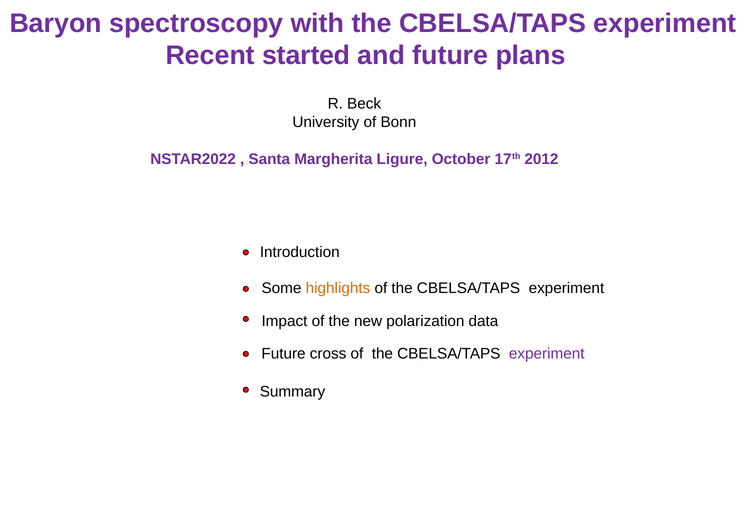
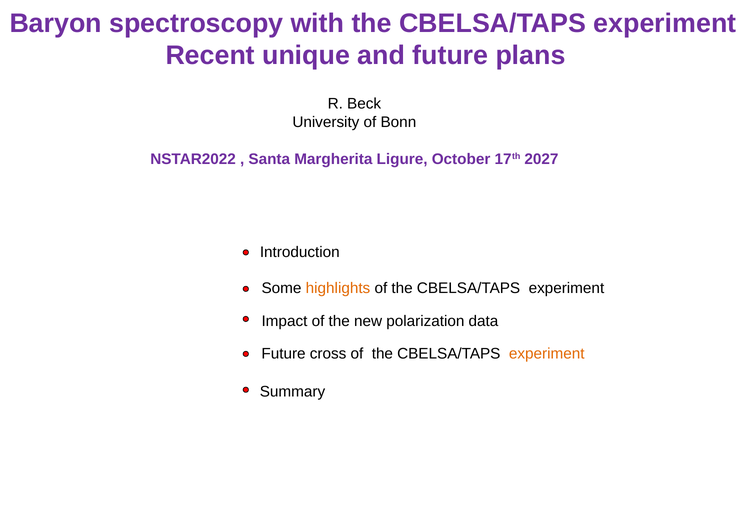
started: started -> unique (306, 56)
2012: 2012 -> 2027 (541, 159)
experiment colour: purple -> orange (547, 354)
